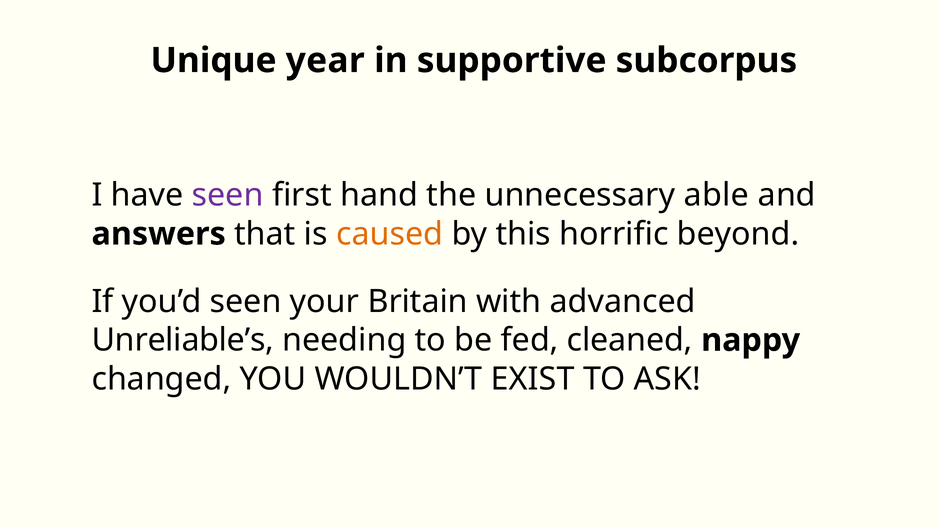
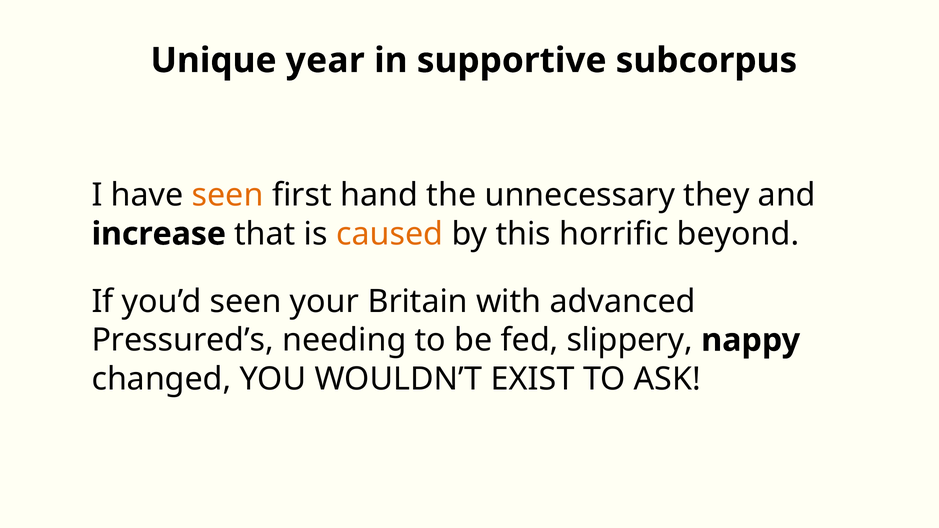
seen colour: purple -> orange (228, 195)
able: able -> they (716, 195)
answers: answers -> increase (159, 234)
Unreliable’s: Unreliable’s -> Pressured’s (183, 340)
cleaned: cleaned -> slippery (630, 340)
